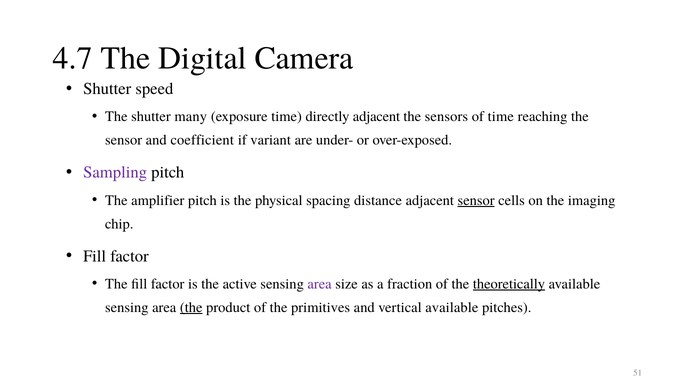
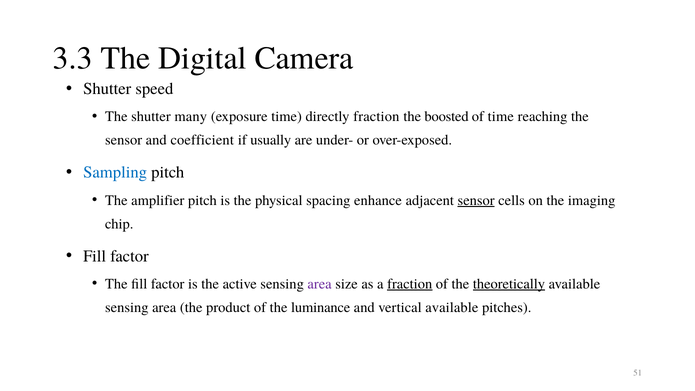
4.7: 4.7 -> 3.3 (73, 58)
directly adjacent: adjacent -> fraction (376, 117)
sensors: sensors -> boosted (447, 117)
variant: variant -> usually (271, 140)
Sampling colour: purple -> blue (115, 172)
distance: distance -> enhance (378, 200)
fraction underline: none -> present (410, 284)
the underline: present -> none (191, 307)
primitives: primitives -> luminance (321, 307)
